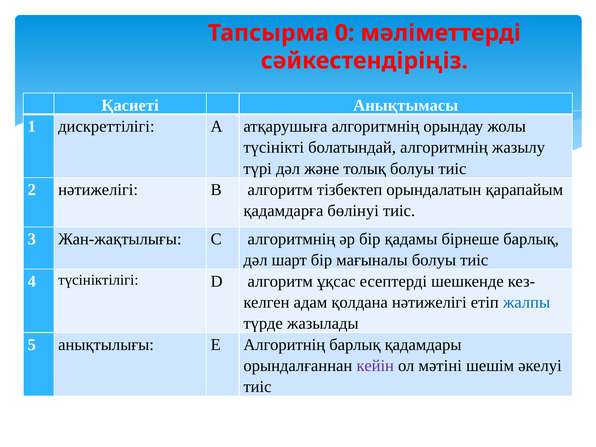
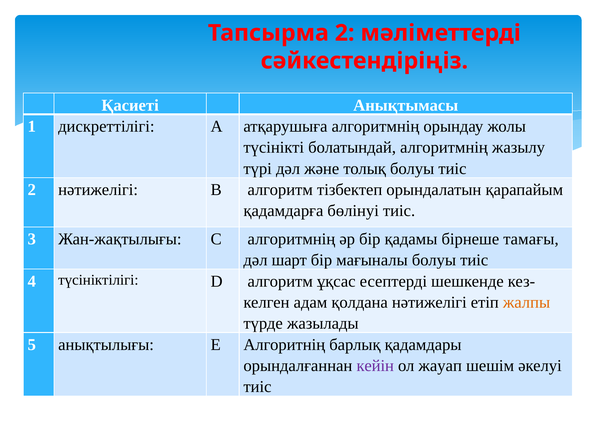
Тапсырма 0: 0 -> 2 (345, 33)
бірнеше барлық: барлық -> тамағы (531, 239)
жалпы colour: blue -> orange (527, 302)
мәтіні: мәтіні -> жауап (440, 366)
